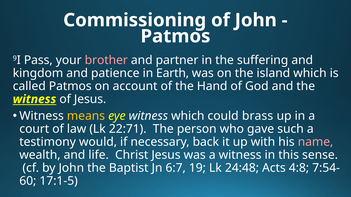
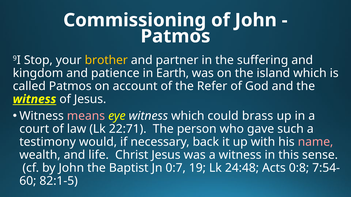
Pass: Pass -> Stop (38, 60)
brother colour: pink -> yellow (106, 60)
Hand: Hand -> Refer (212, 86)
means colour: yellow -> pink (86, 116)
6:7: 6:7 -> 0:7 (176, 168)
4:8: 4:8 -> 0:8 (299, 168)
17:1-5: 17:1-5 -> 82:1-5 (59, 181)
